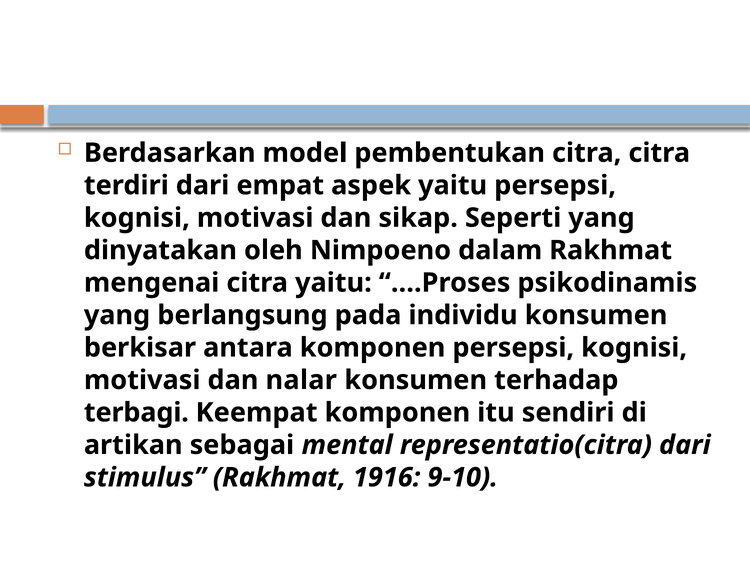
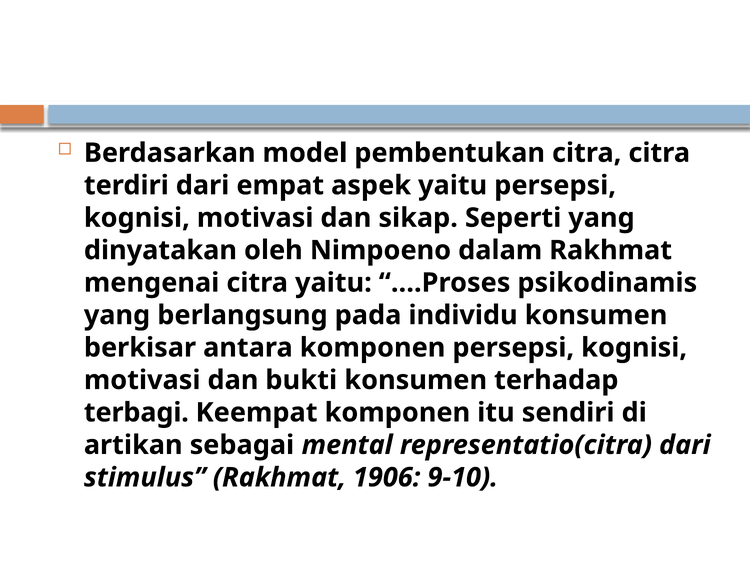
nalar: nalar -> bukti (301, 380)
1916: 1916 -> 1906 (387, 478)
